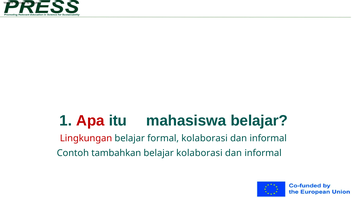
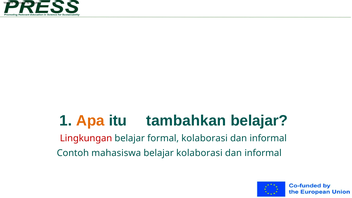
Apa colour: red -> orange (90, 121)
mahasiswa: mahasiswa -> tambahkan (186, 121)
tambahkan: tambahkan -> mahasiswa (116, 153)
